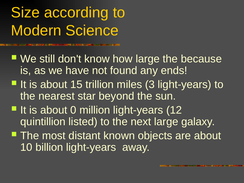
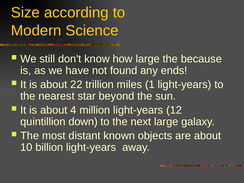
15: 15 -> 22 (76, 84)
3: 3 -> 1 (150, 84)
0: 0 -> 4 (73, 110)
listed: listed -> down (83, 122)
